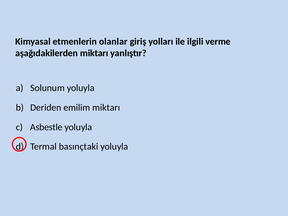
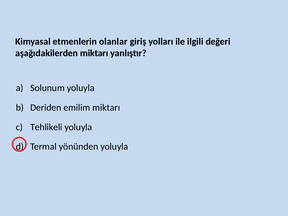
verme: verme -> değeri (218, 42)
Asbestle: Asbestle -> Tehlikeli (46, 127)
basınçtaki: basınçtaki -> yönünden (79, 147)
